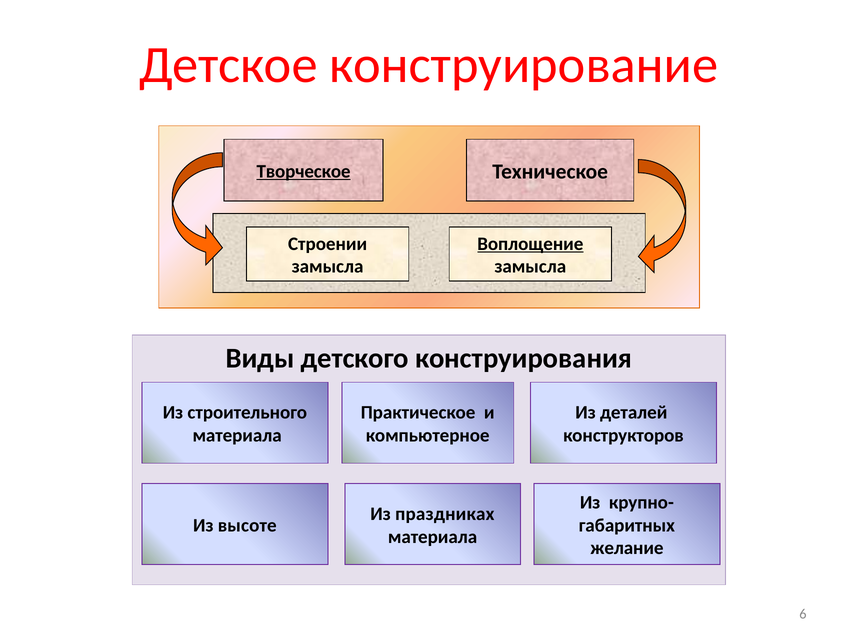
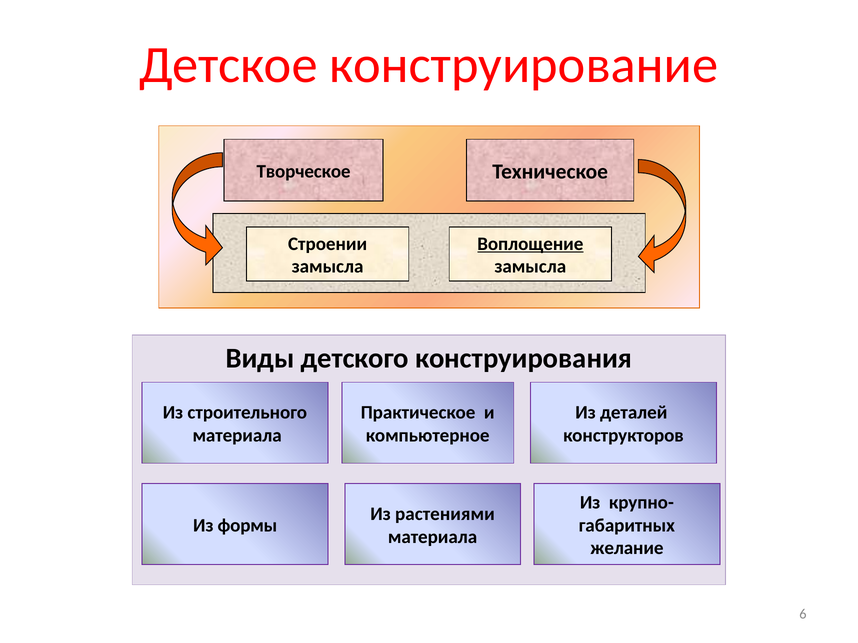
Творческое underline: present -> none (304, 172)
праздниках: праздниках -> растениями (445, 514)
высоте: высоте -> формы (247, 526)
